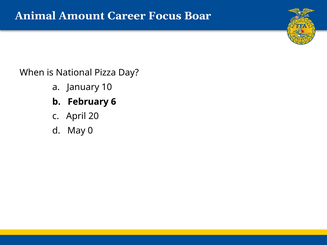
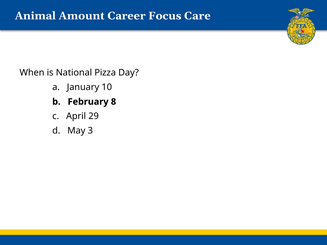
Boar: Boar -> Care (197, 16)
6: 6 -> 8 (114, 102)
20: 20 -> 29 (94, 116)
0: 0 -> 3 (90, 131)
